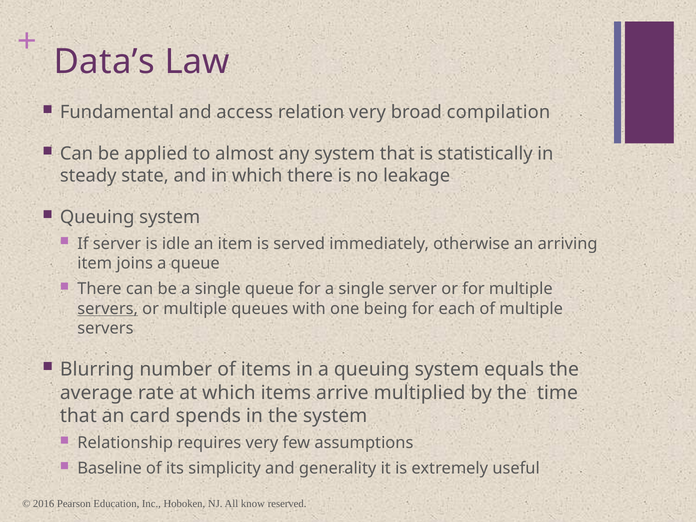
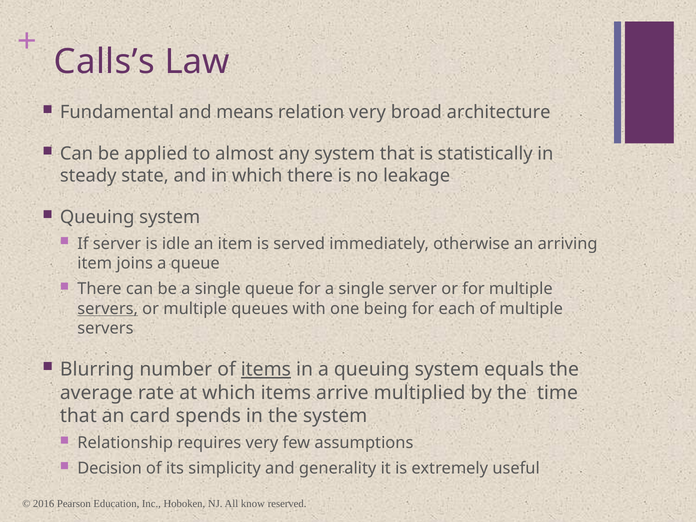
Data’s: Data’s -> Calls’s (104, 62)
access: access -> means (245, 112)
compilation: compilation -> architecture (499, 112)
items underline: none -> present (266, 369)
Baseline: Baseline -> Decision (110, 468)
